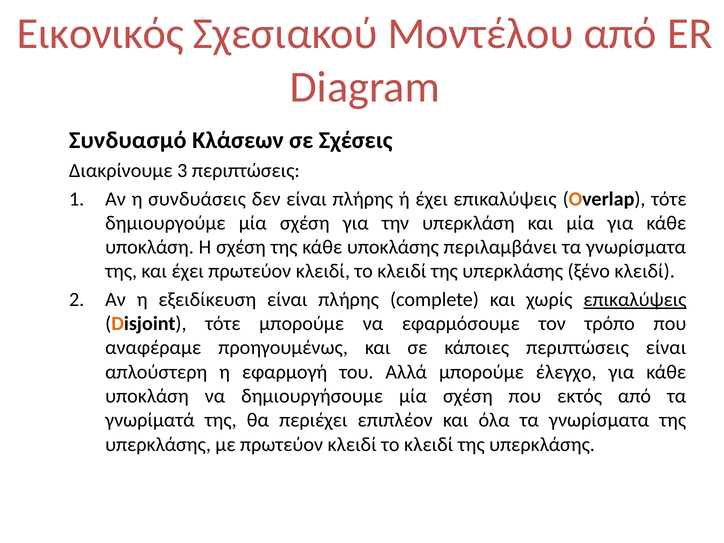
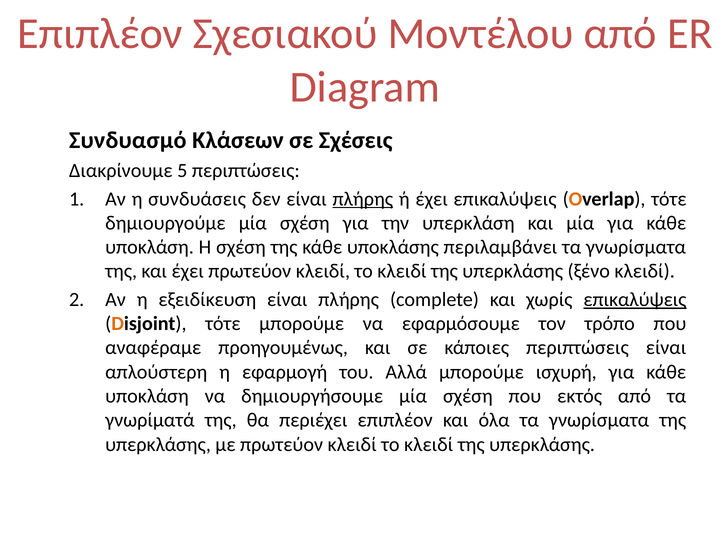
Εικονικός: Εικονικός -> Επιπλέον (100, 34)
3: 3 -> 5 (182, 171)
πλήρης underline: none -> present (363, 199)
έλεγχο: έλεγχο -> ισχυρή (566, 372)
